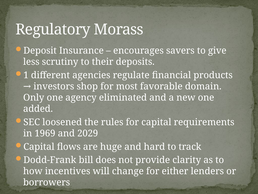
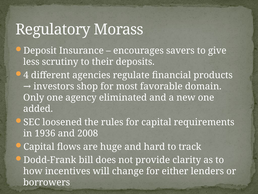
1: 1 -> 4 (26, 75)
1969: 1969 -> 1936 (45, 133)
2029: 2029 -> 2008 (88, 133)
